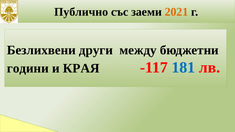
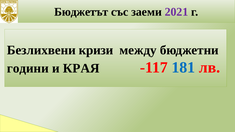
Публично: Публично -> Бюджетът (81, 12)
2021 colour: orange -> purple (176, 12)
други: други -> кризи (96, 50)
